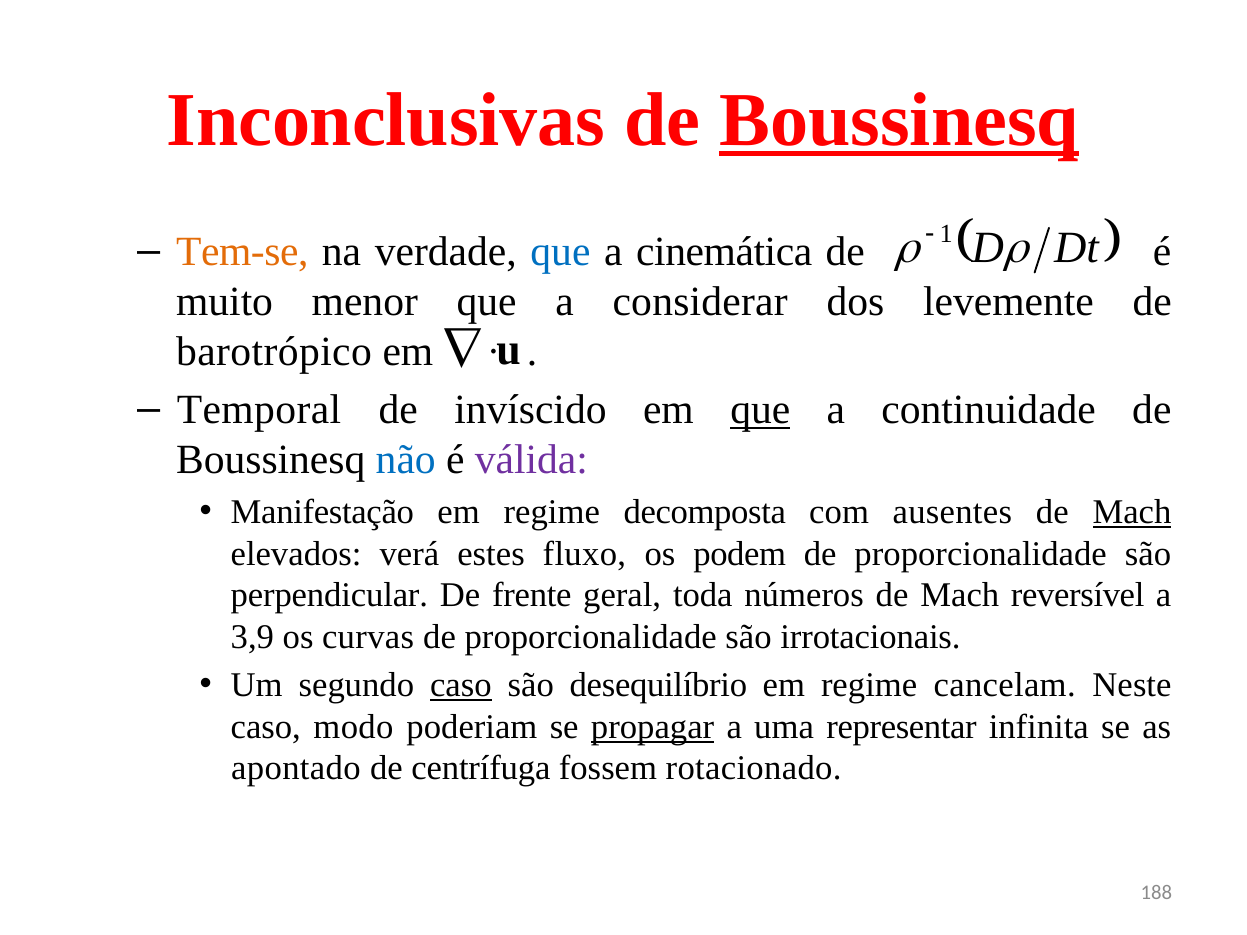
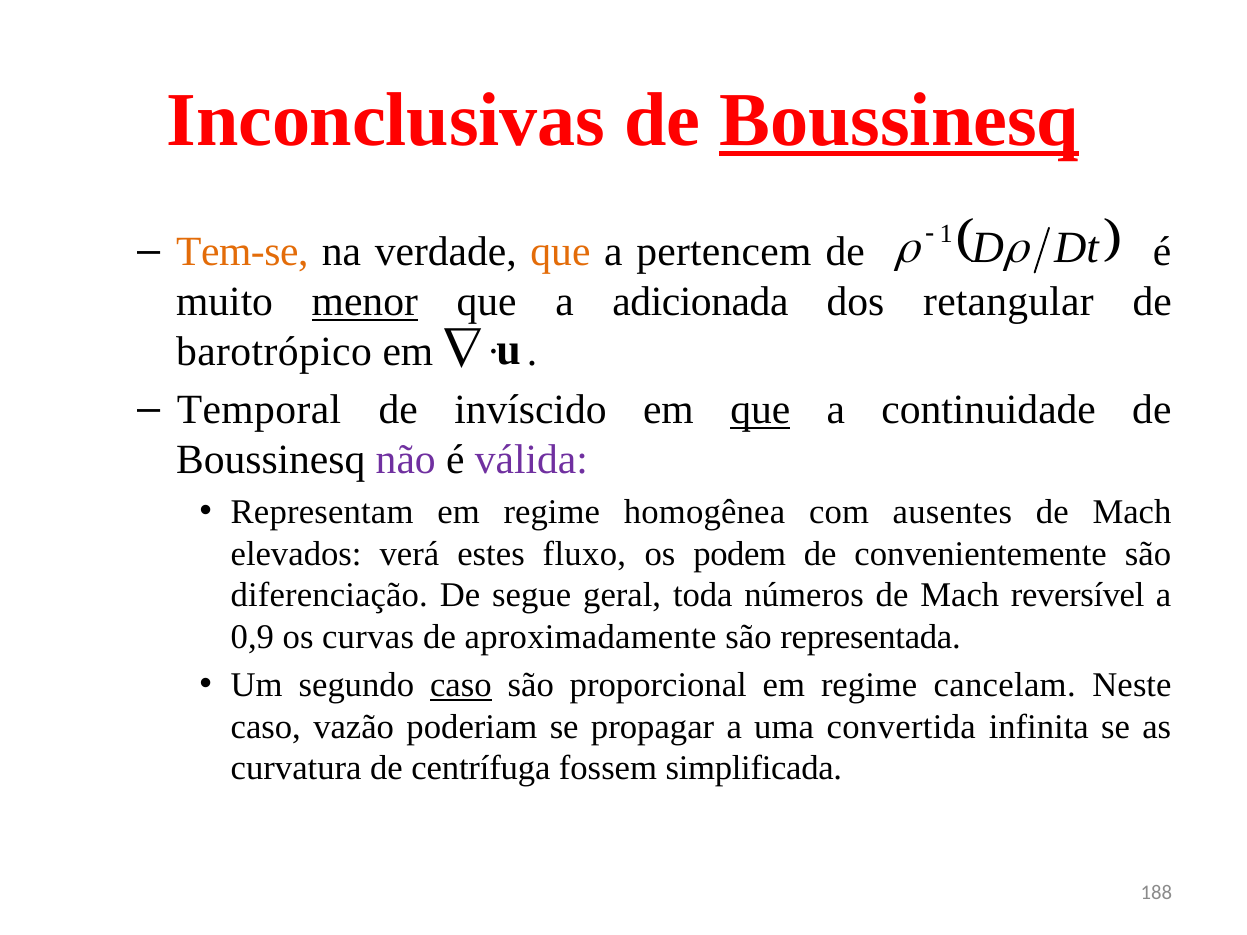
que colour: blue -> orange (560, 252)
cinemática: cinemática -> pertencem (724, 252)
menor underline: none -> present (365, 302)
considerar: considerar -> adicionada (700, 302)
levemente: levemente -> retangular (1008, 302)
não colour: blue -> purple (406, 460)
Manifestação: Manifestação -> Representam (322, 512)
decomposta: decomposta -> homogênea (704, 512)
Mach underline: present -> none (1132, 512)
proporcionalidade: proporcionalidade -> convenientemente (981, 554)
perpendicular: perpendicular -> diferenciação (329, 595)
frente: frente -> segue (532, 595)
3,9: 3,9 -> 0,9 (252, 637)
proporcionalidade: proporcionalidade -> aproximadamente (591, 637)
irrotacionais: irrotacionais -> representada (871, 637)
desequilíbrio: desequilíbrio -> proporcional (658, 686)
modo: modo -> vazão (354, 727)
propagar underline: present -> none (653, 727)
representar: representar -> convertida (901, 727)
apontado: apontado -> curvatura (296, 769)
rotacionado: rotacionado -> simplificada (754, 769)
